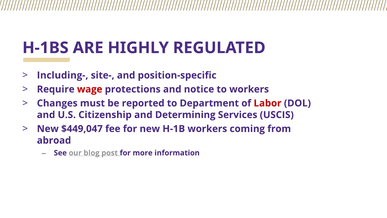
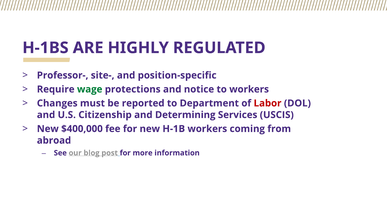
Including-: Including- -> Professor- (63, 75)
wage colour: red -> green (90, 89)
$449,047: $449,047 -> $400,000 (82, 129)
